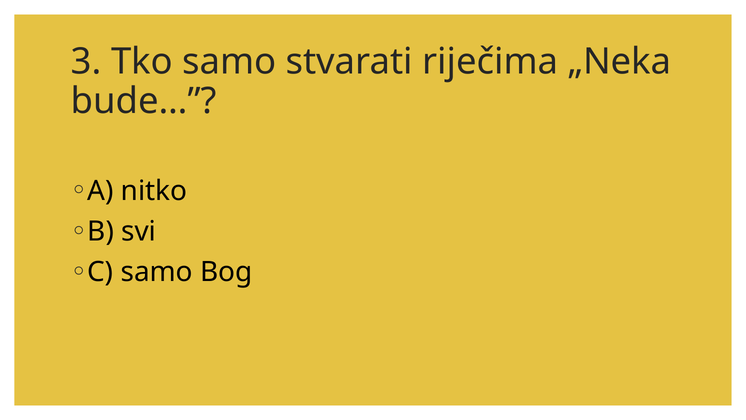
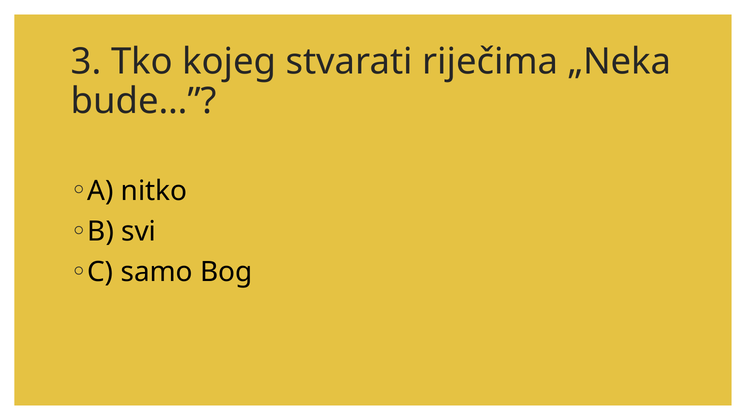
Tko samo: samo -> kojeg (229, 62)
